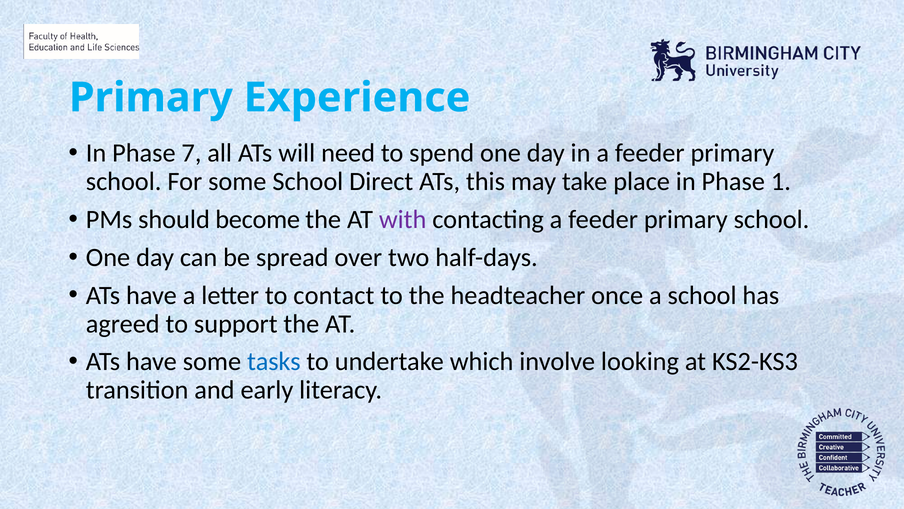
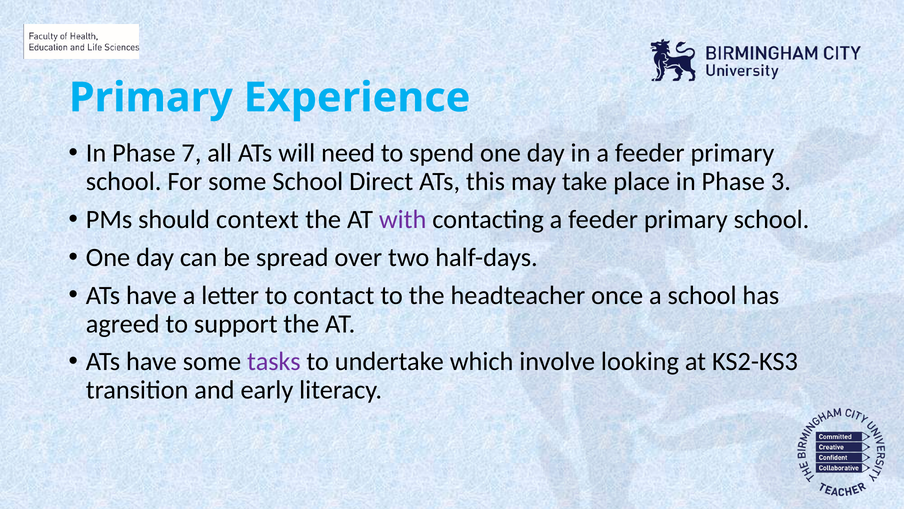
1: 1 -> 3 (781, 181)
become: become -> context (257, 219)
tasks colour: blue -> purple (274, 361)
